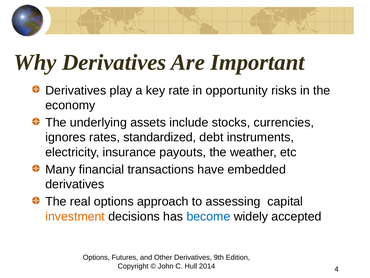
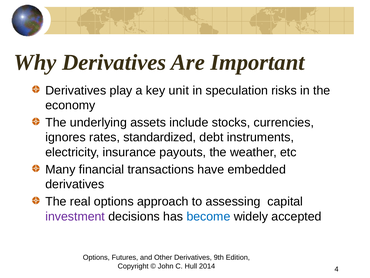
rate: rate -> unit (179, 90)
opportunity: opportunity -> speculation (237, 90)
investment colour: orange -> purple (75, 216)
